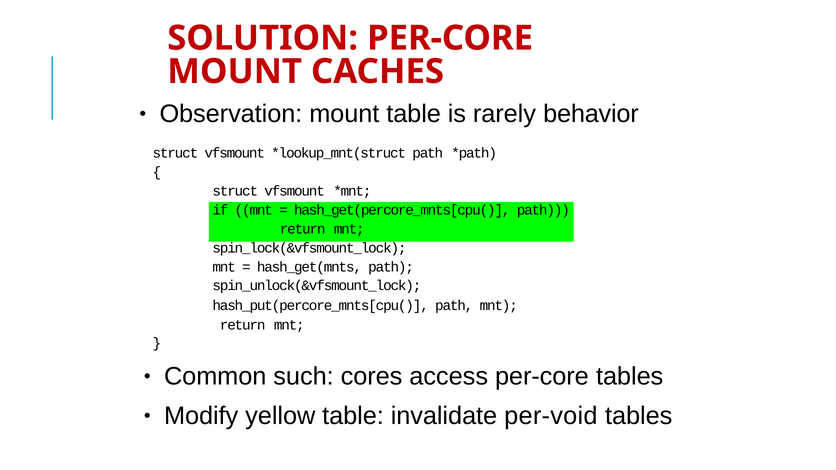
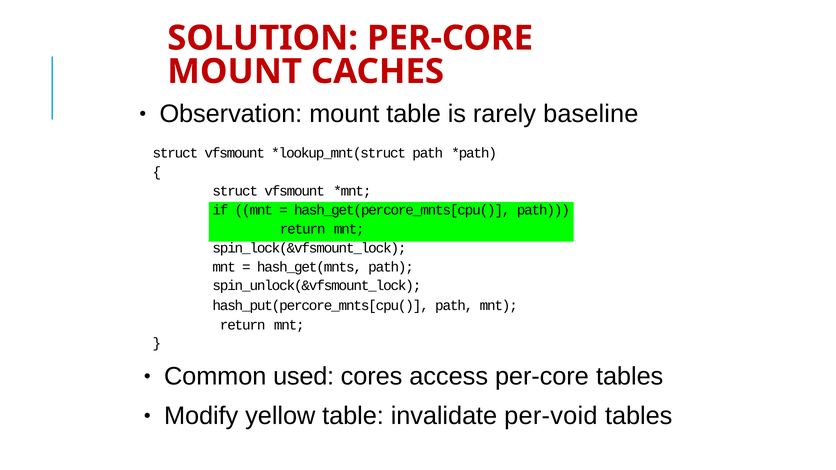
behavior: behavior -> baseline (591, 114)
such: such -> used (304, 376)
